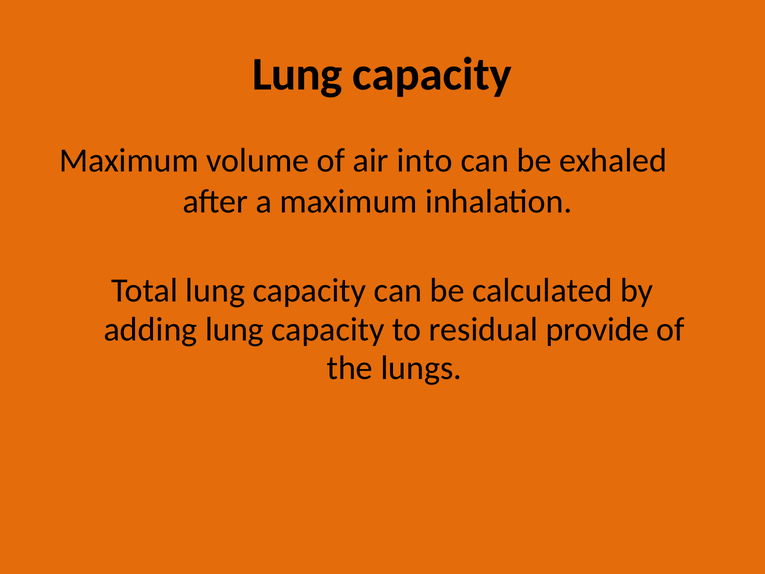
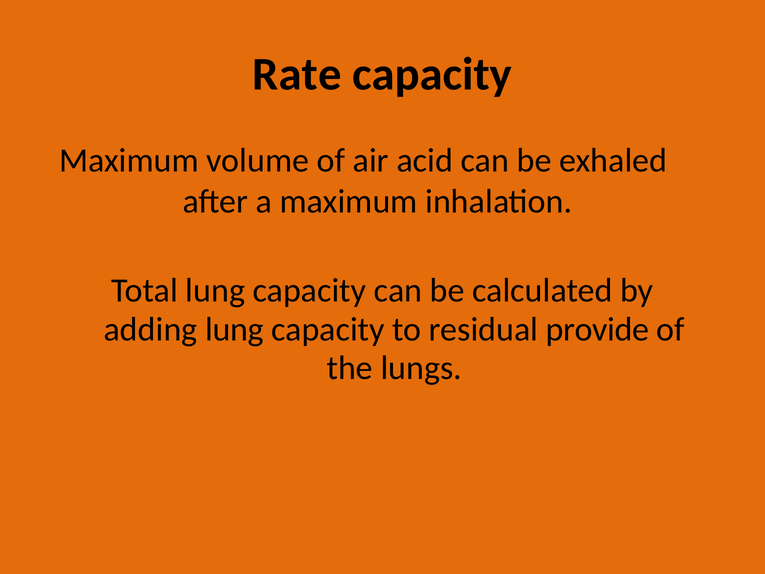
Lung: Lung -> Rate (297, 74)
into: into -> acid (425, 160)
